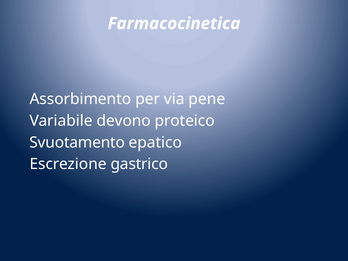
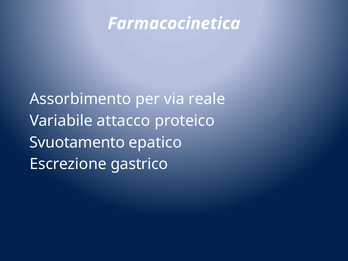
pene: pene -> reale (207, 99)
devono: devono -> attacco (124, 121)
